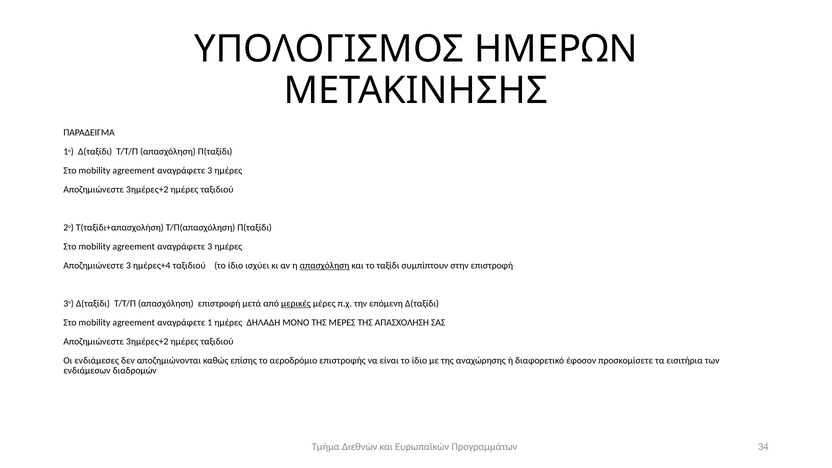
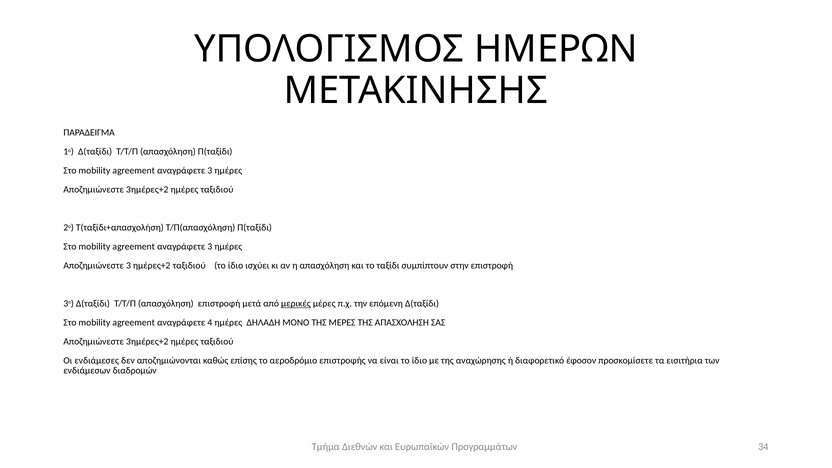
ημέρες+4: ημέρες+4 -> ημέρες+2 (152, 266)
απασχόληση underline: present -> none (324, 266)
1: 1 -> 4 (210, 322)
